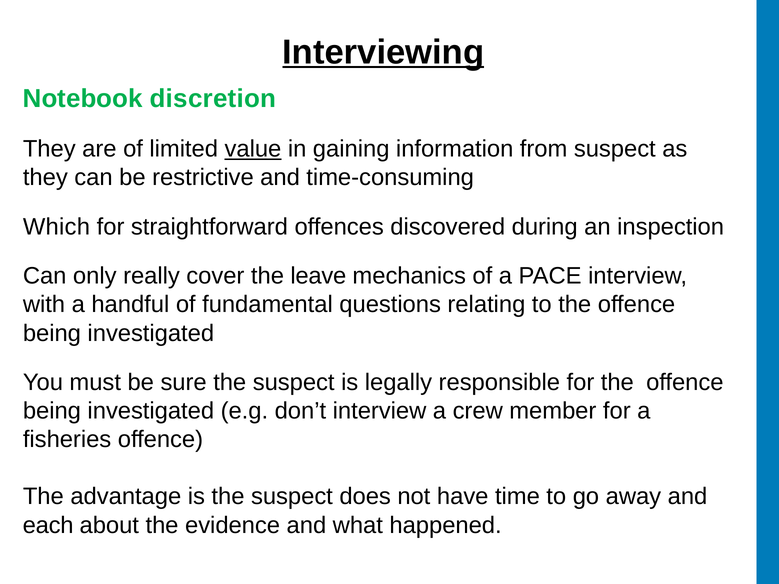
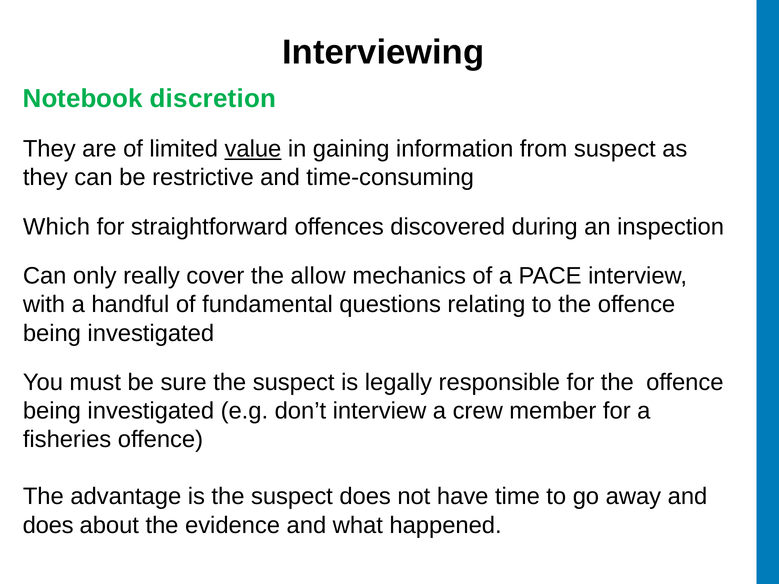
Interviewing underline: present -> none (383, 52)
leave: leave -> allow (318, 276)
each: each -> does (48, 525)
